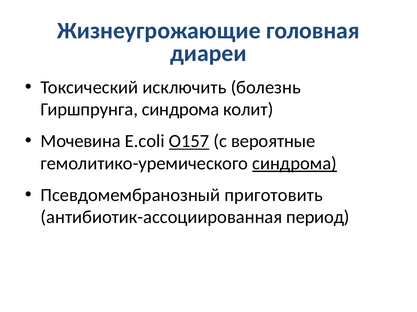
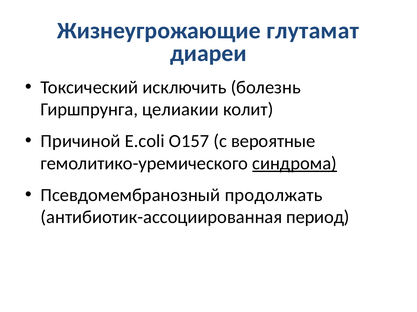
головная: головная -> глутамат (313, 31)
Гиршпрунга синдрома: синдрома -> целиакии (181, 110)
Мочевина: Мочевина -> Причиной (81, 141)
O157 underline: present -> none (189, 141)
приготовить: приготовить -> продолжать (274, 195)
